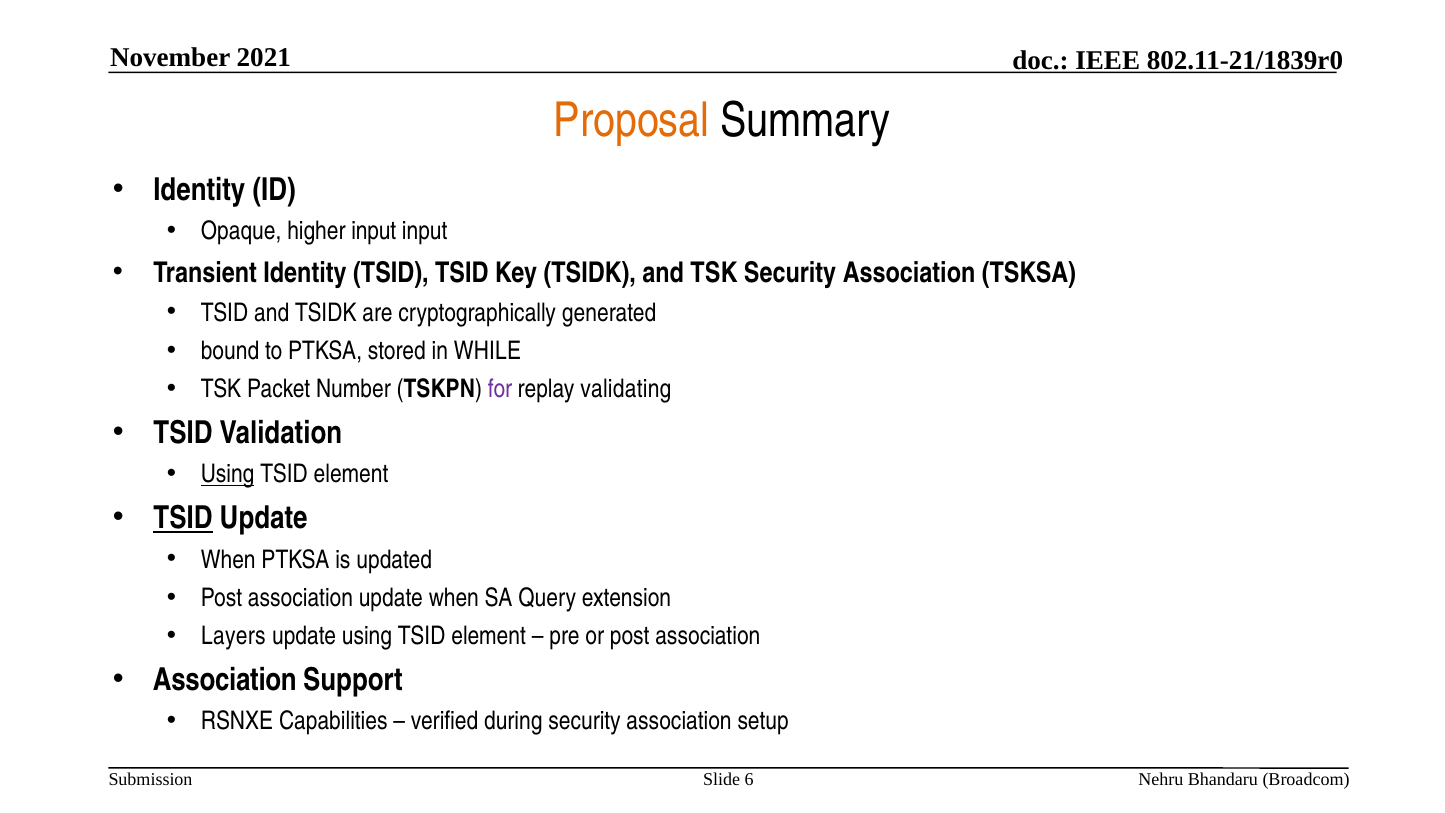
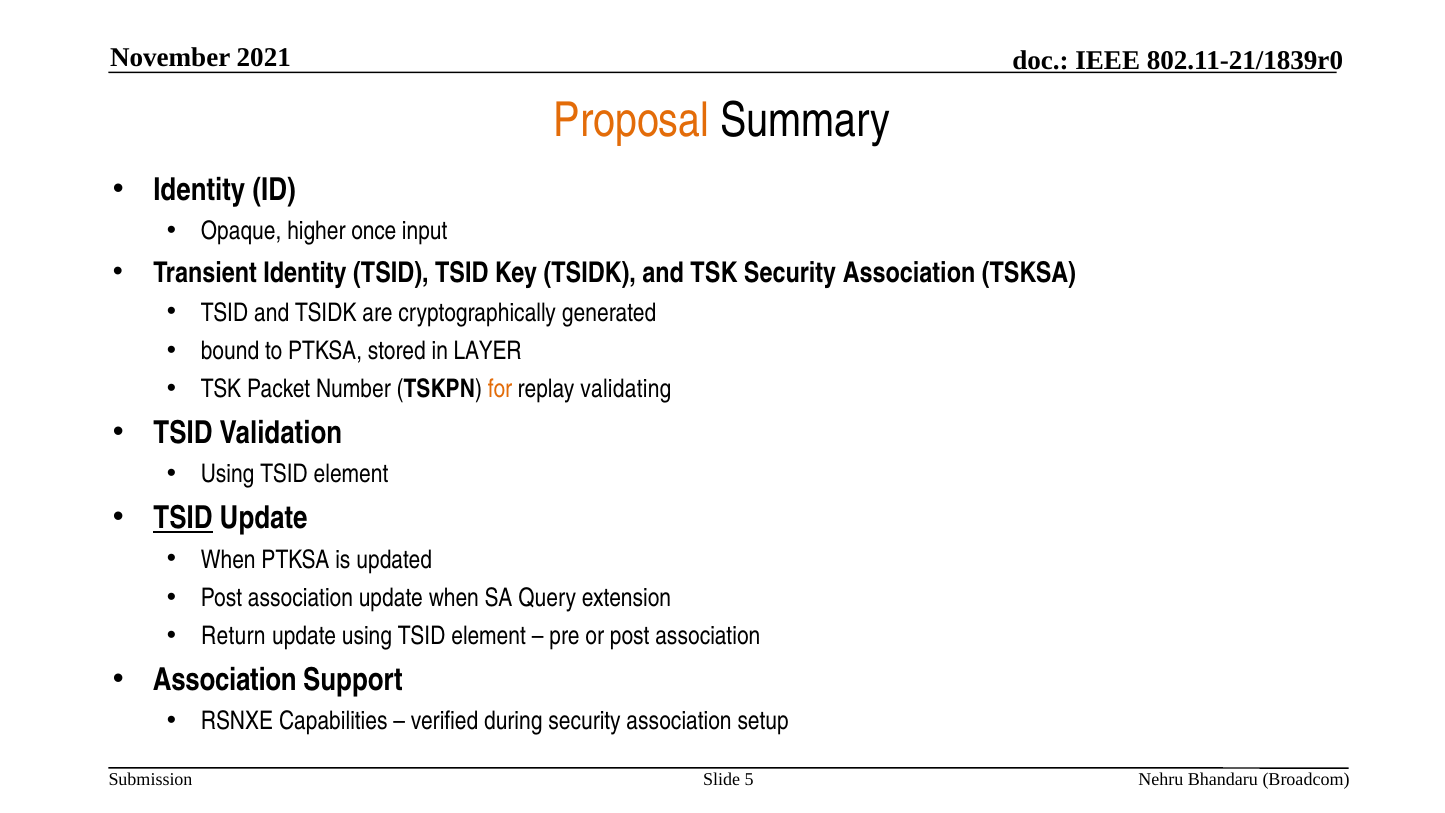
higher input: input -> once (374, 231)
WHILE: WHILE -> LAYER (488, 351)
for colour: purple -> orange (500, 389)
Using underline: present -> none (228, 474)
Layers: Layers -> Return (233, 636)
6: 6 -> 5 (749, 780)
